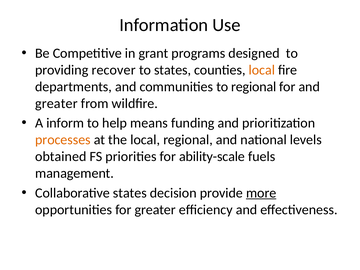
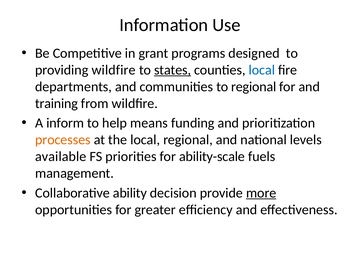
providing recover: recover -> wildfire (114, 70)
states underline: none -> present (173, 70)
local colour: orange -> blue (262, 70)
greater: greater -> training (57, 103)
obtained: obtained -> available (61, 157)
Collaborative states: states -> ability (130, 193)
